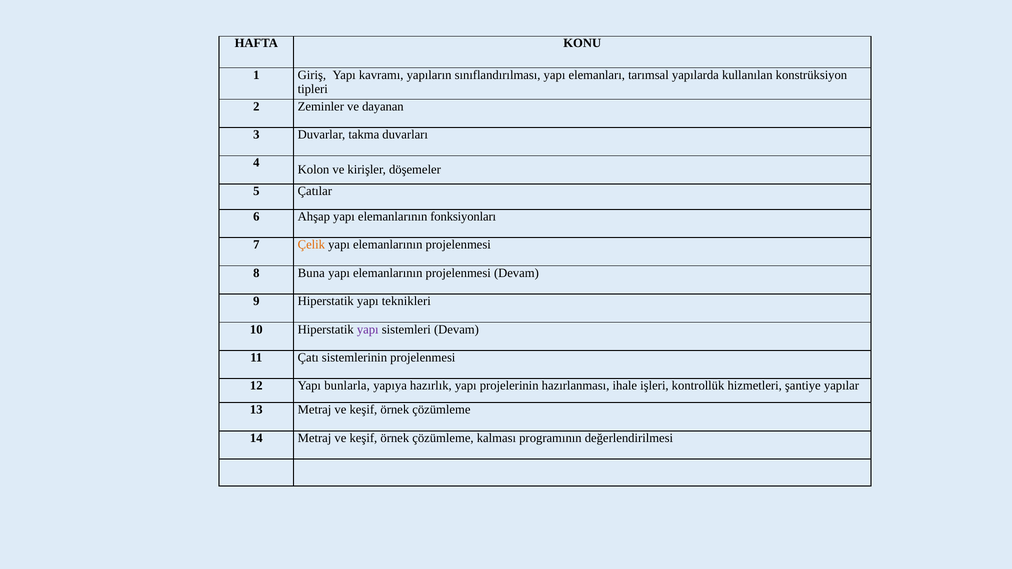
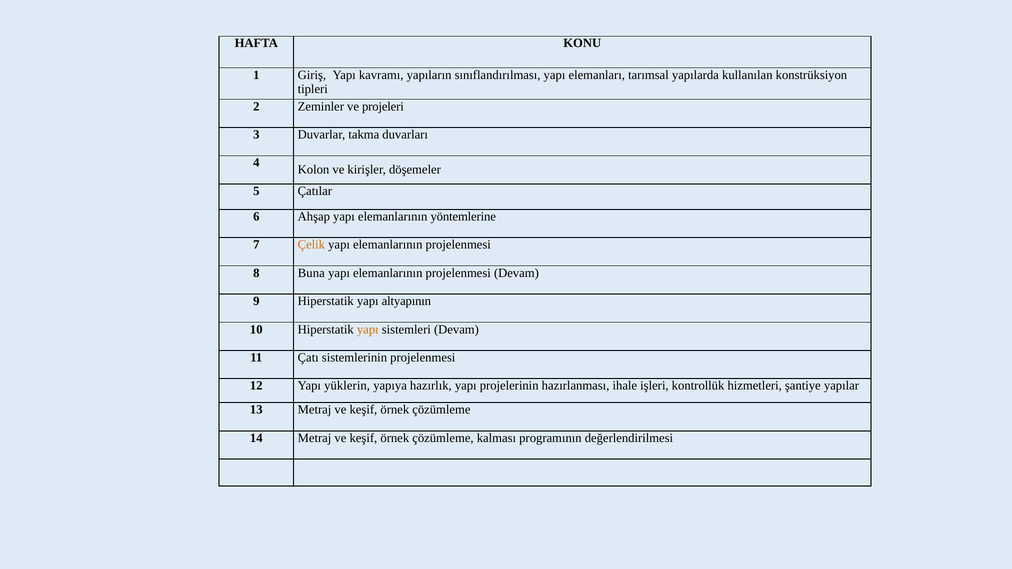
dayanan: dayanan -> projeleri (383, 106)
fonksiyonları: fonksiyonları -> yöntemlerine (463, 217)
teknikleri: teknikleri -> altyapının (406, 301)
yapı colour: purple -> orange (368, 329)
bunlarla: bunlarla -> yüklerin (347, 386)
